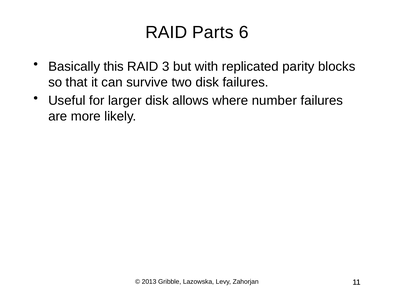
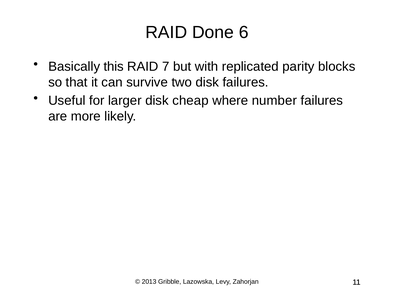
Parts: Parts -> Done (213, 32)
3: 3 -> 7 (166, 67)
allows: allows -> cheap (190, 101)
